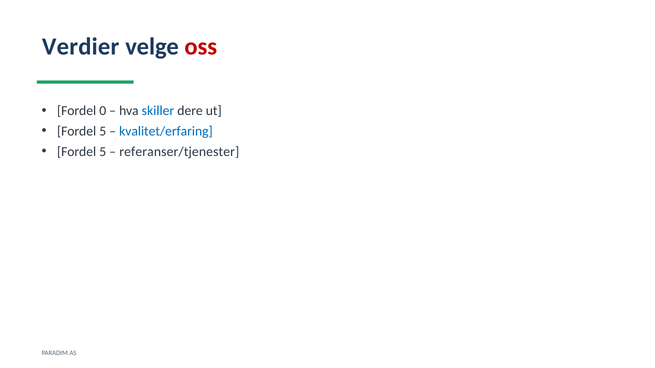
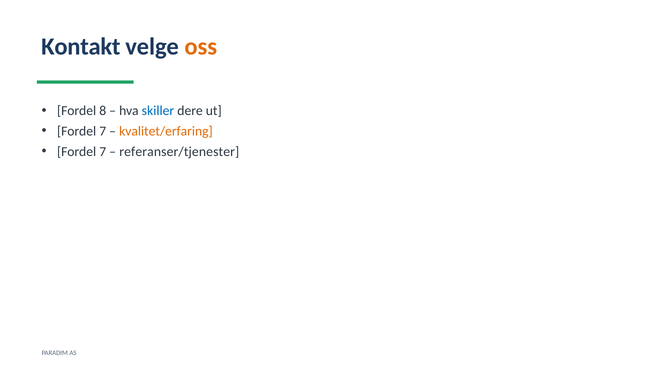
Verdier: Verdier -> Kontakt (81, 47)
oss colour: red -> orange (201, 47)
0: 0 -> 8 (103, 111)
5: 5 -> 7 (103, 131)
kvalitet/erfaring colour: blue -> orange (166, 131)
5: 5 -> 7 (103, 152)
